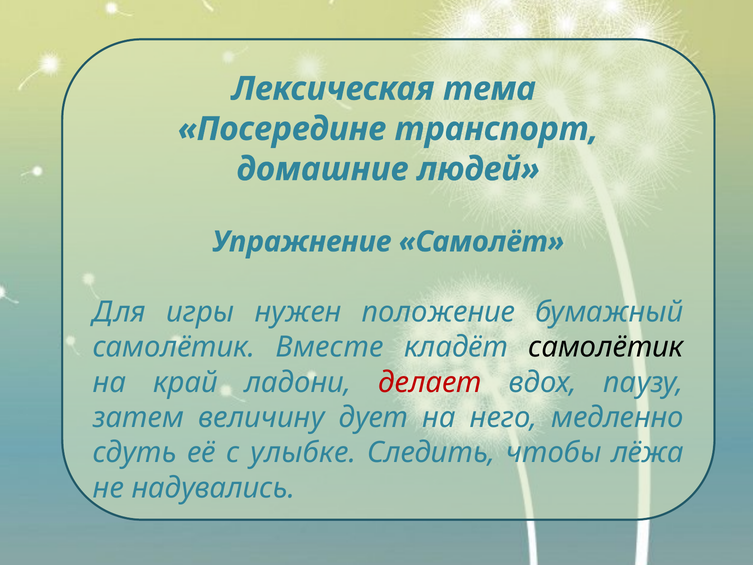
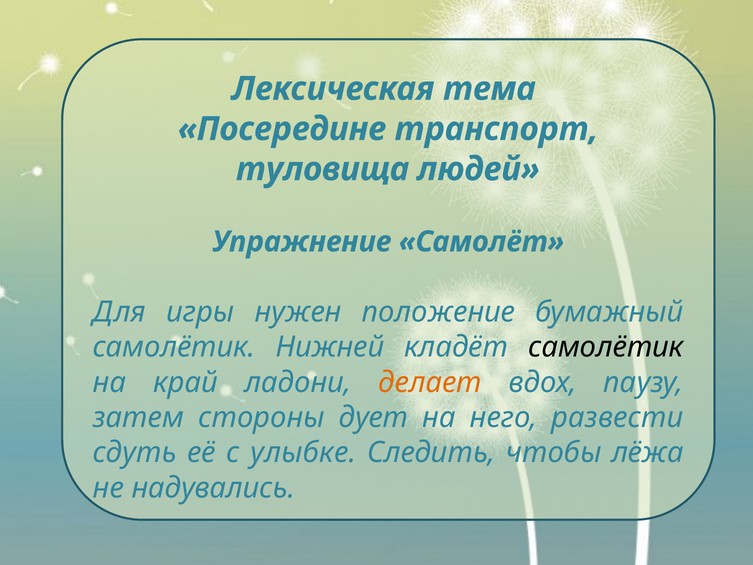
домашние: домашние -> туловища (323, 169)
Вместе: Вместе -> Нижней (330, 347)
делает colour: red -> orange (430, 382)
величину: величину -> стороны (261, 417)
медленно: медленно -> развести (617, 417)
